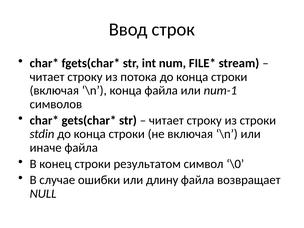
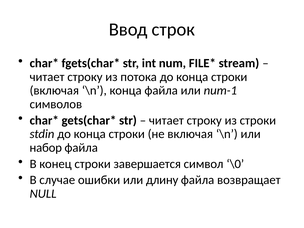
иначе: иначе -> набор (46, 148)
результатом: результатом -> завершается (147, 164)
